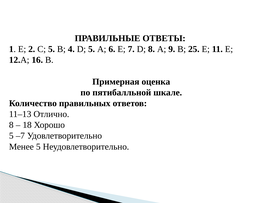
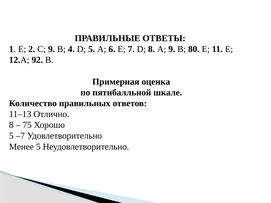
С 5: 5 -> 9 (51, 49)
25: 25 -> 80 (194, 49)
16: 16 -> 92 (37, 60)
18: 18 -> 75 (27, 125)
